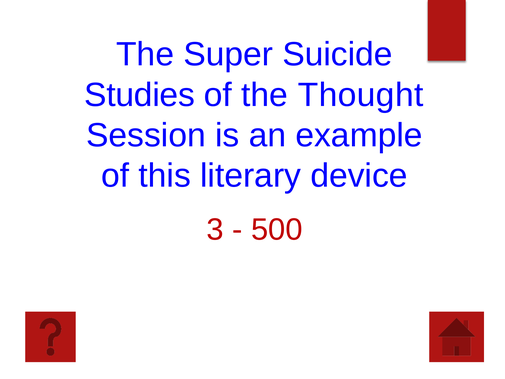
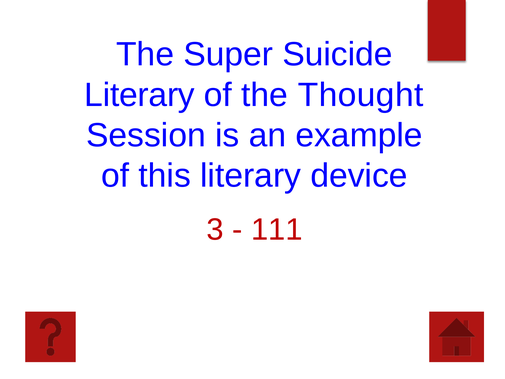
Studies: Studies -> Literary (140, 95)
500: 500 -> 111 (277, 230)
